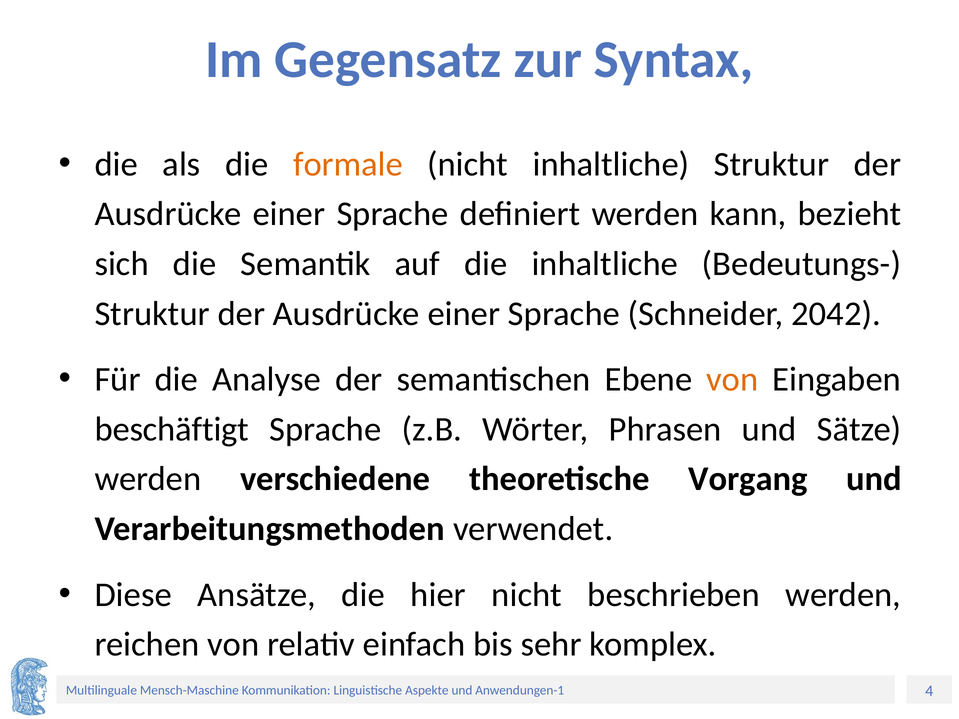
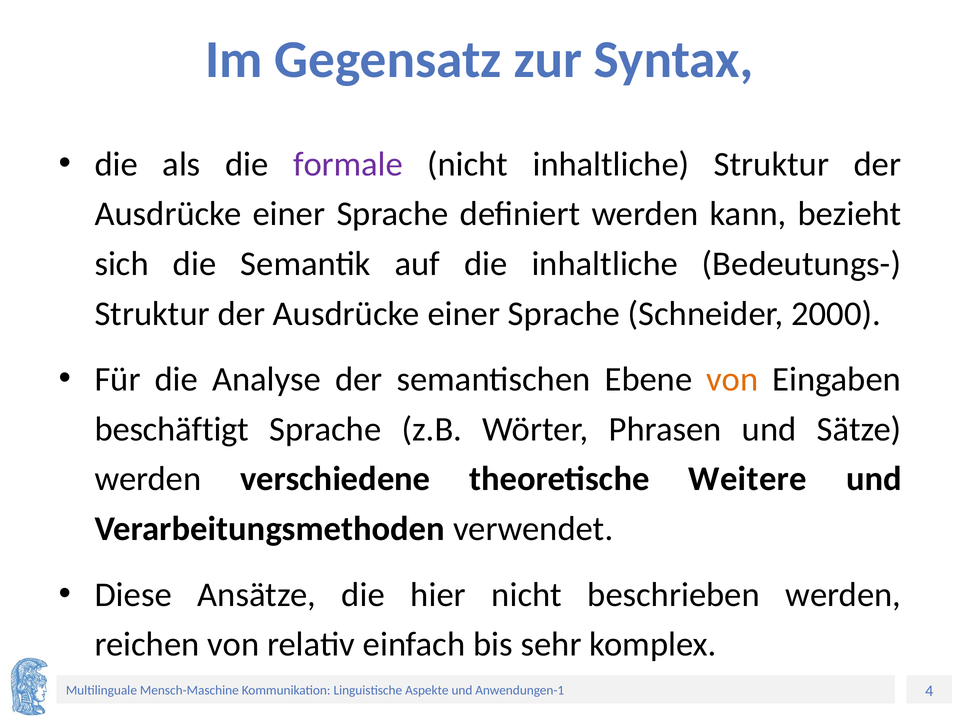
formale colour: orange -> purple (348, 164)
2042: 2042 -> 2000 (836, 314)
Vorgang: Vorgang -> Weitere (748, 479)
